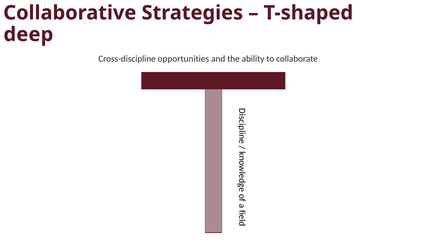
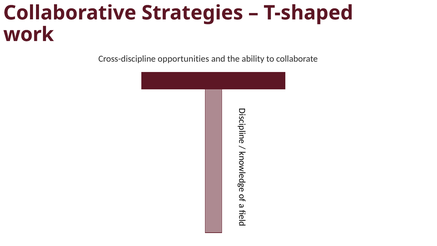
deep: deep -> work (29, 34)
